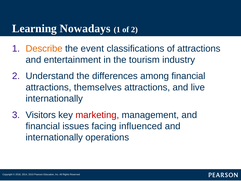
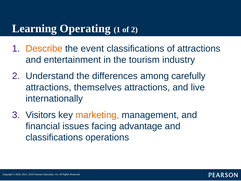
Nowadays: Nowadays -> Operating (85, 29)
among financial: financial -> carefully (188, 76)
marketing colour: red -> orange (97, 115)
influenced: influenced -> advantage (141, 126)
internationally: internationally -> classifications (54, 137)
